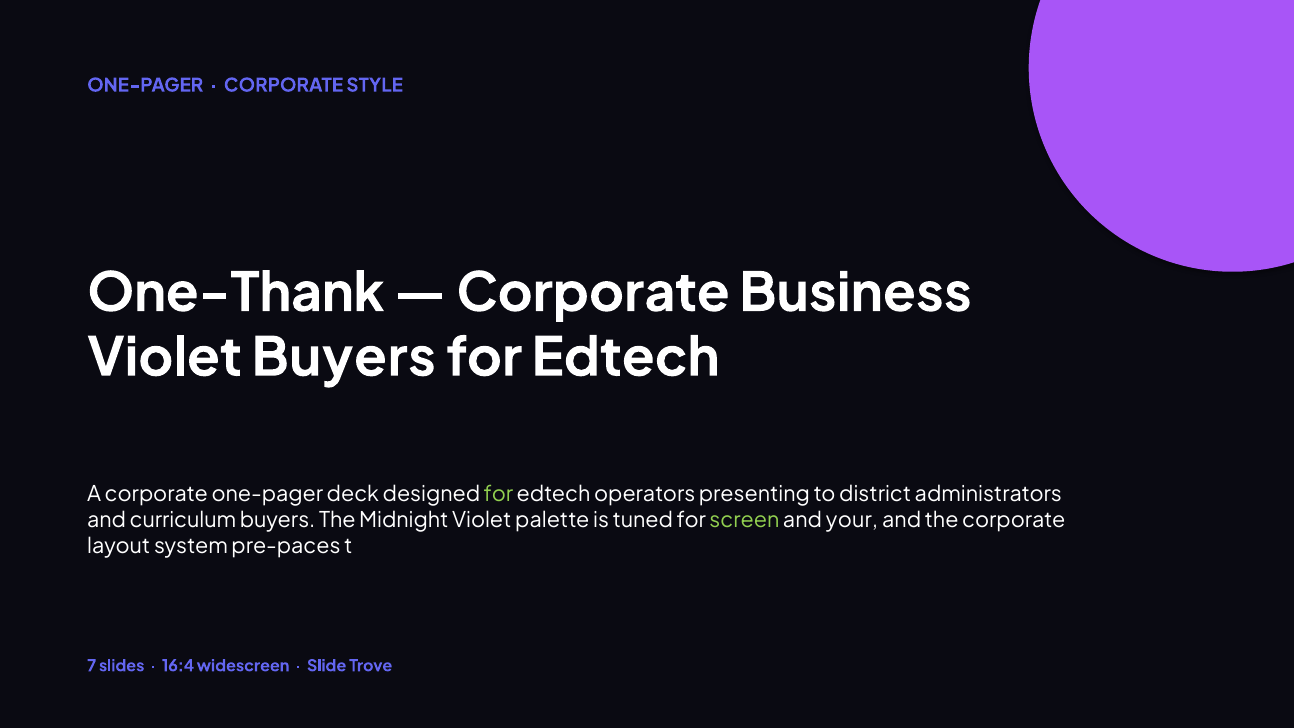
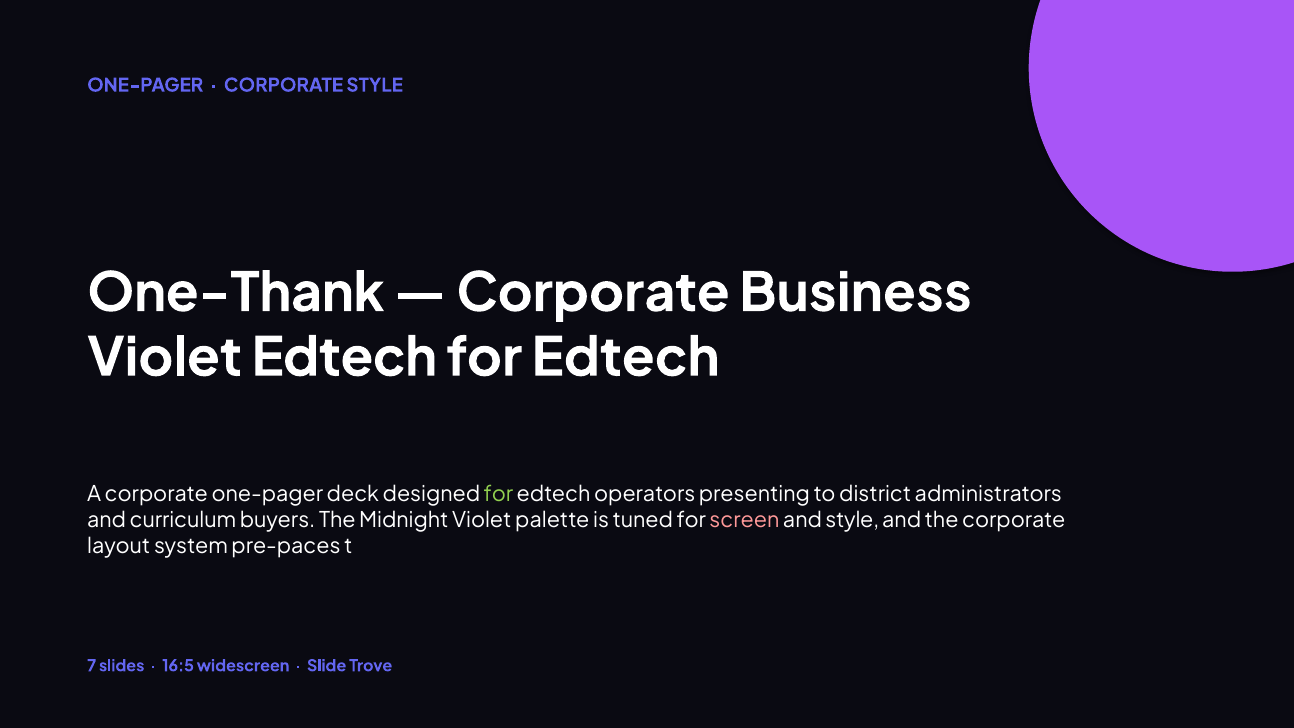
Violet Buyers: Buyers -> Edtech (344, 358)
screen colour: light green -> pink (744, 521)
and your: your -> style (852, 521)
16:4: 16:4 -> 16:5 (178, 666)
